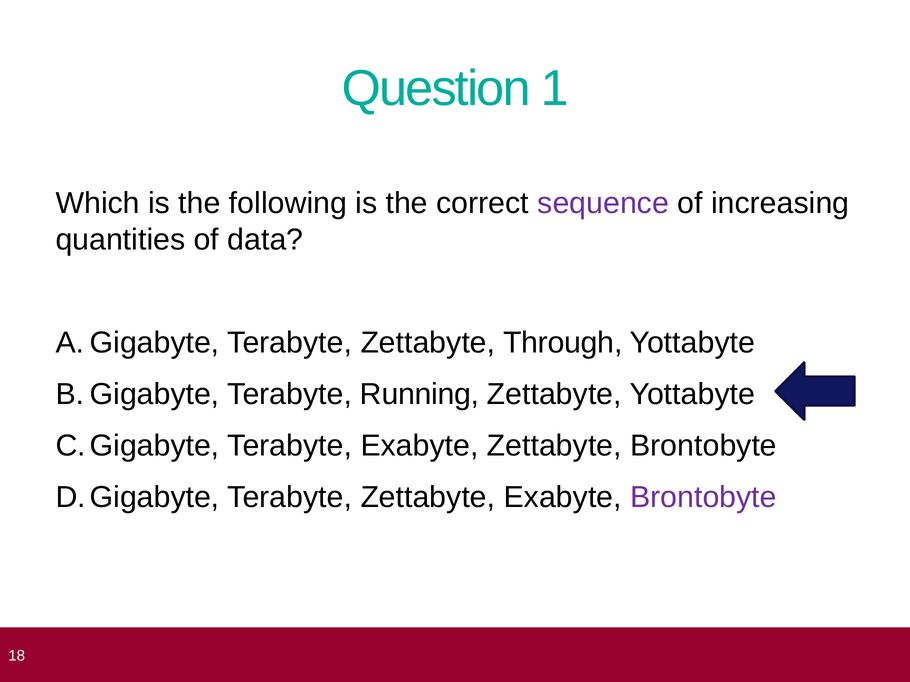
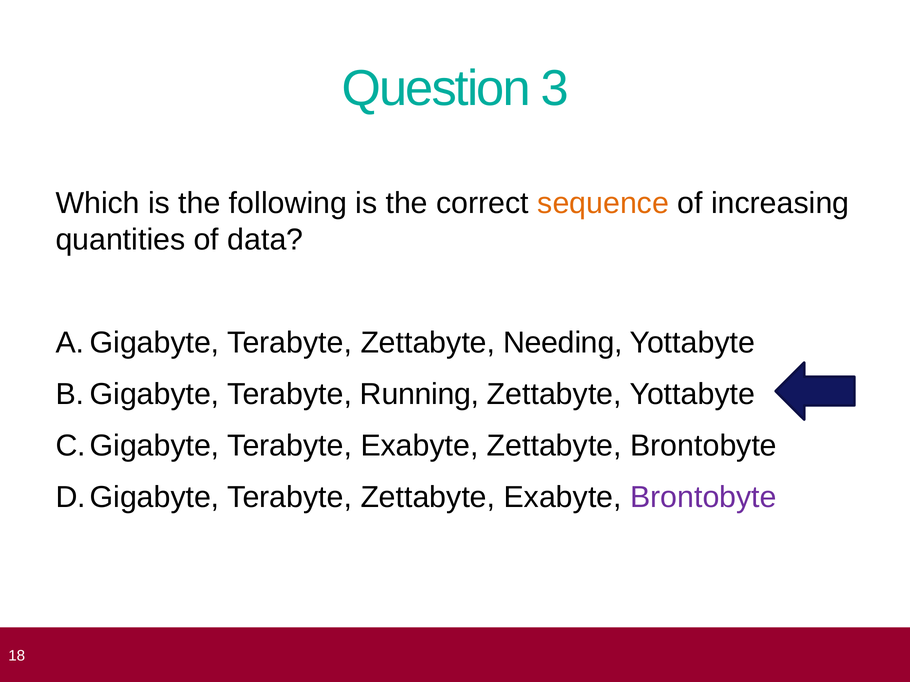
1: 1 -> 3 (555, 88)
sequence colour: purple -> orange (603, 203)
Through: Through -> Needing (563, 343)
